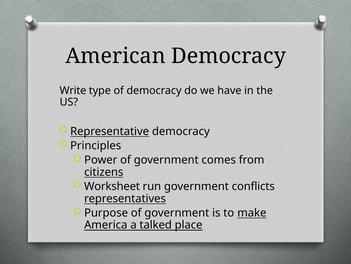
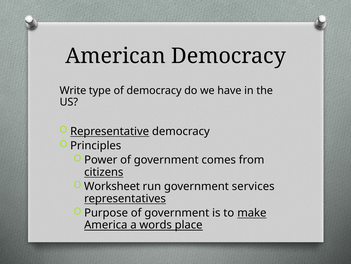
conflicts: conflicts -> services (253, 186)
talked: talked -> words (156, 224)
